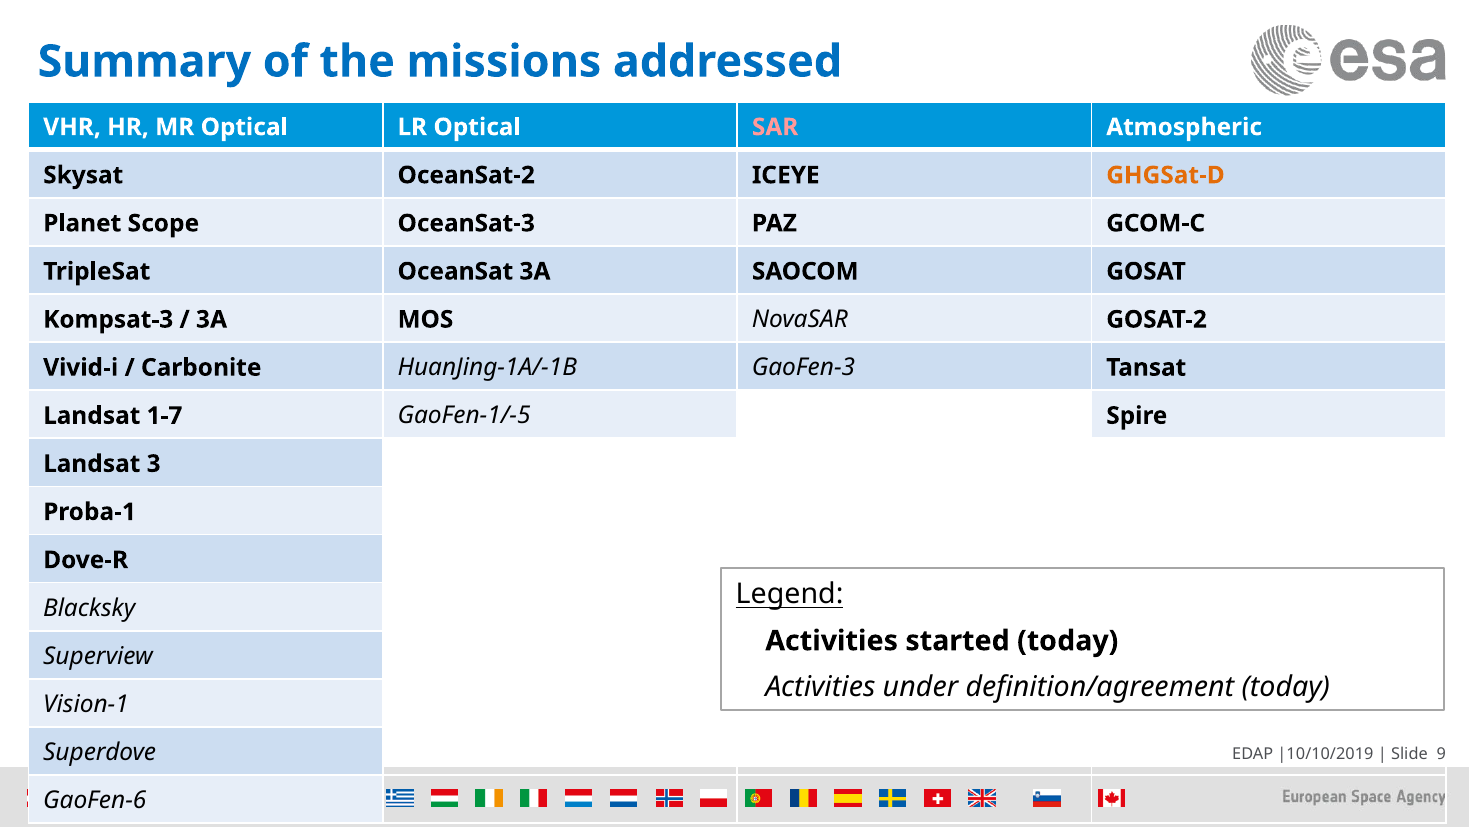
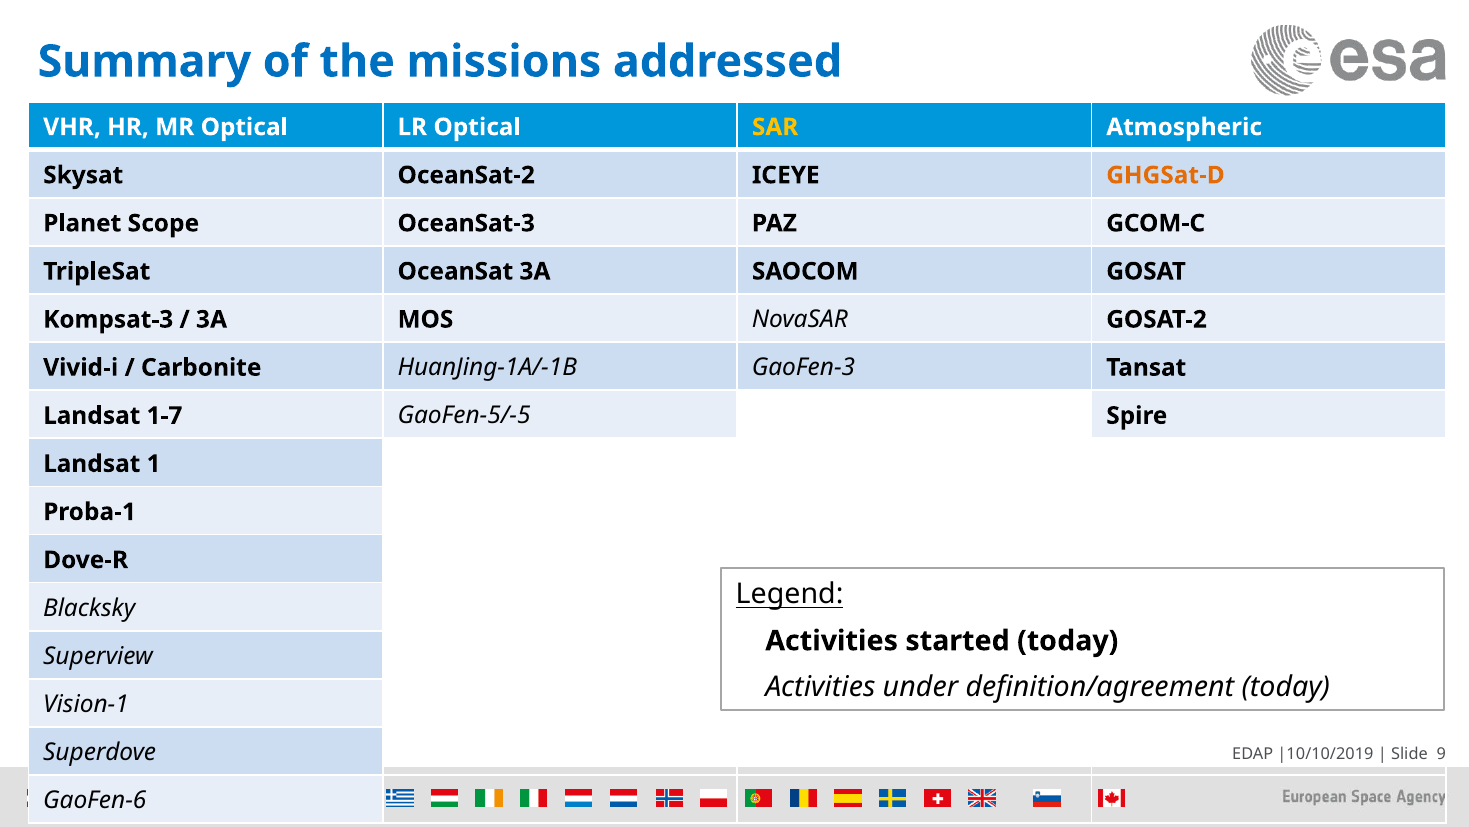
SAR colour: pink -> yellow (775, 127)
GaoFen-1/-5: GaoFen-1/-5 -> GaoFen-5/-5 (464, 415)
3: 3 -> 1 (154, 463)
